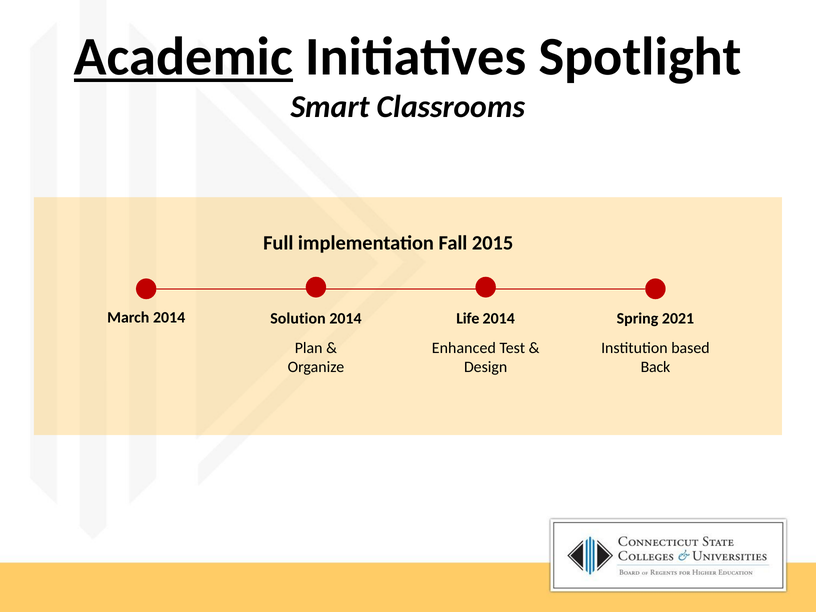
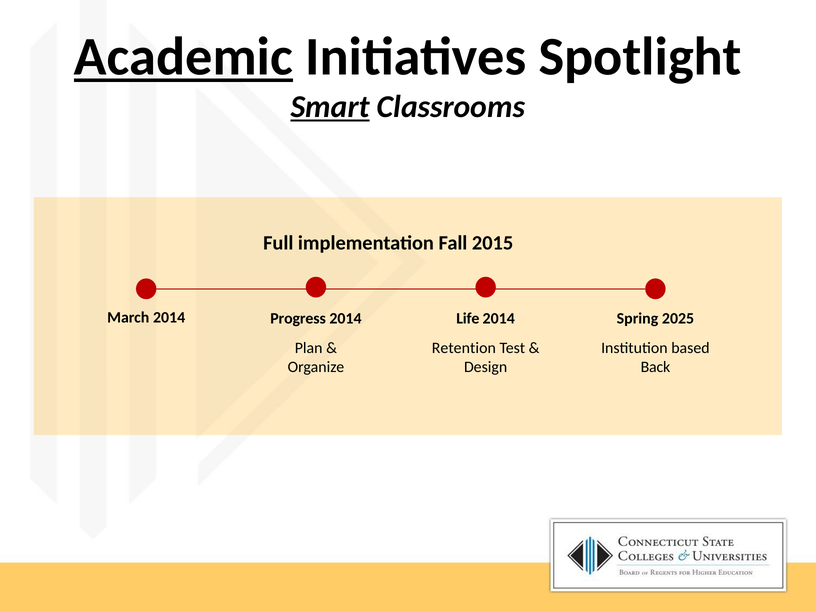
Smart underline: none -> present (330, 107)
Solution: Solution -> Progress (298, 319)
2021: 2021 -> 2025 (678, 319)
Enhanced: Enhanced -> Retention (464, 348)
